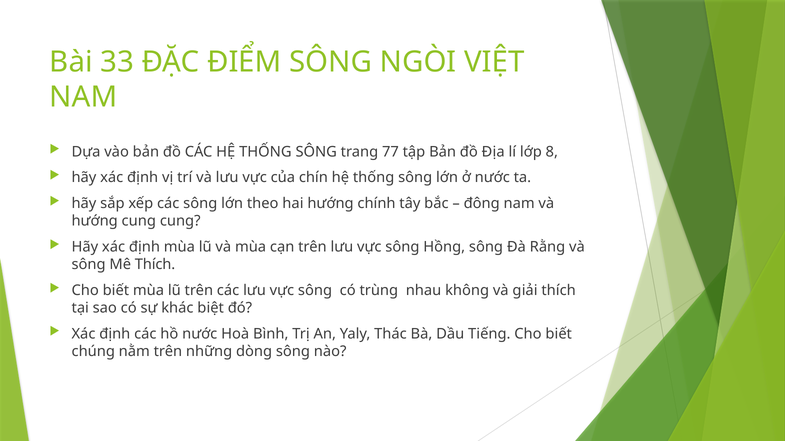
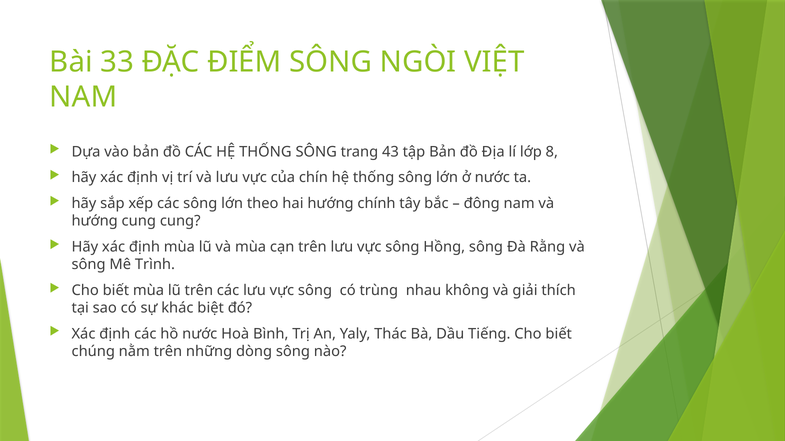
77: 77 -> 43 (390, 152)
Mê Thích: Thích -> Trình (155, 265)
